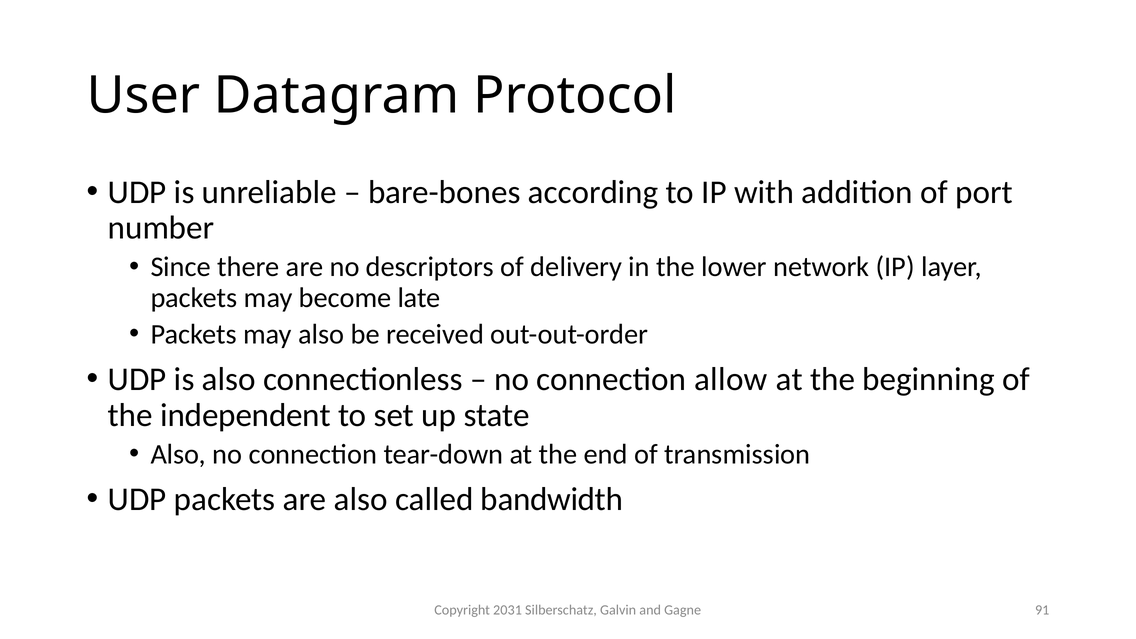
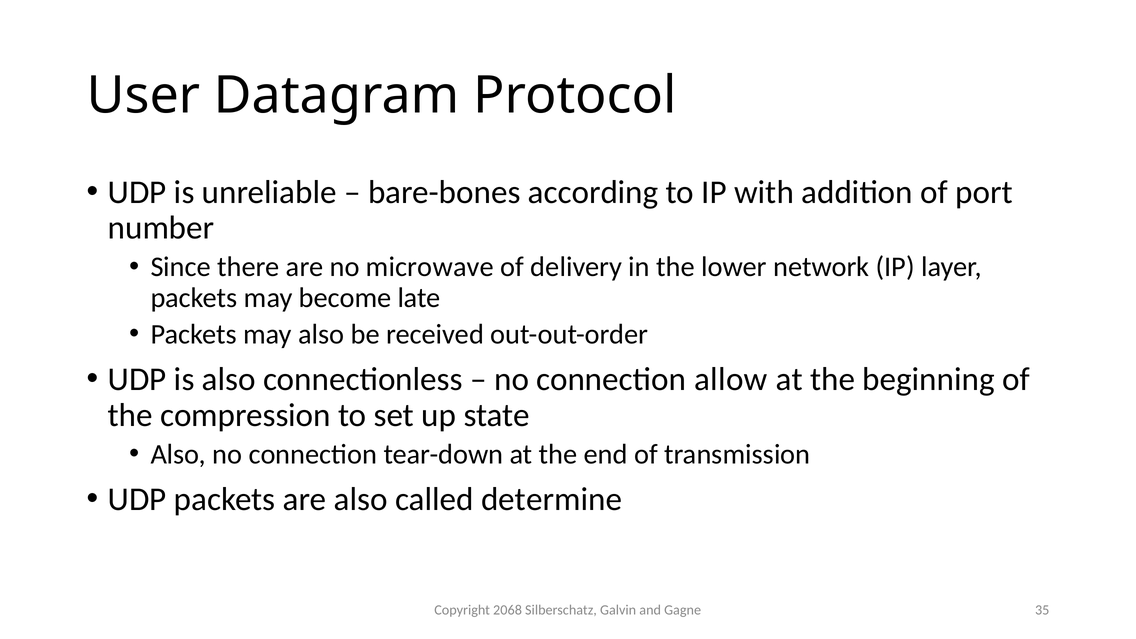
descriptors: descriptors -> microwave (430, 267)
independent: independent -> compression (245, 415)
bandwidth: bandwidth -> determine (552, 499)
2031: 2031 -> 2068 (508, 610)
91: 91 -> 35 (1042, 610)
